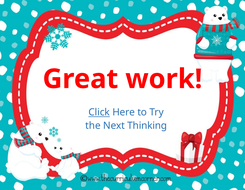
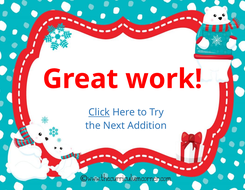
Thinking: Thinking -> Addition (147, 125)
